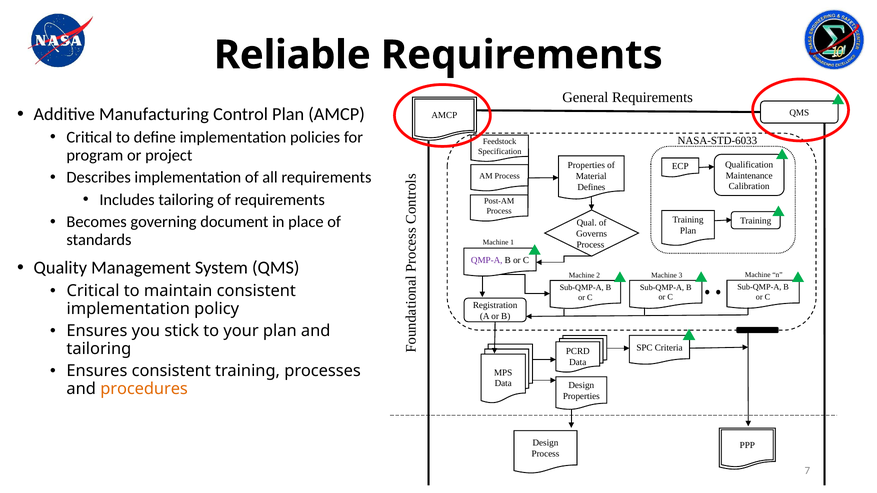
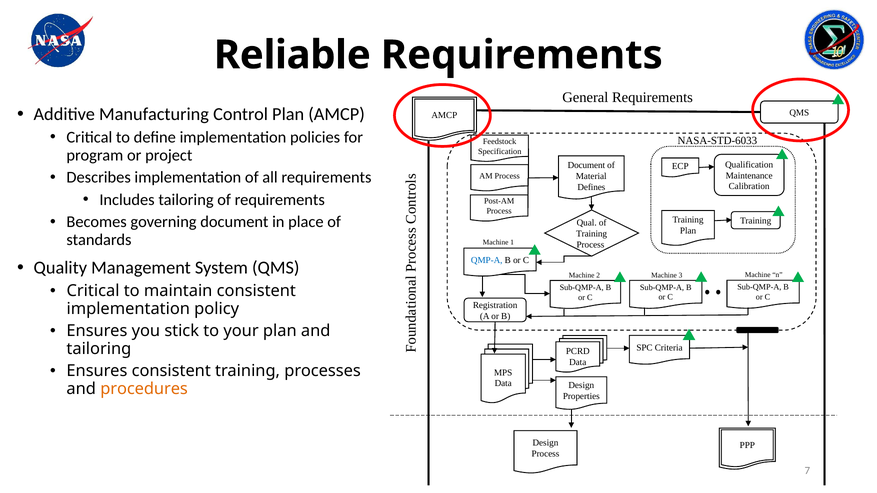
Properties: Properties -> Document (586, 165)
Governs: Governs -> Training (592, 234)
QMP-A colour: purple -> blue (487, 260)
